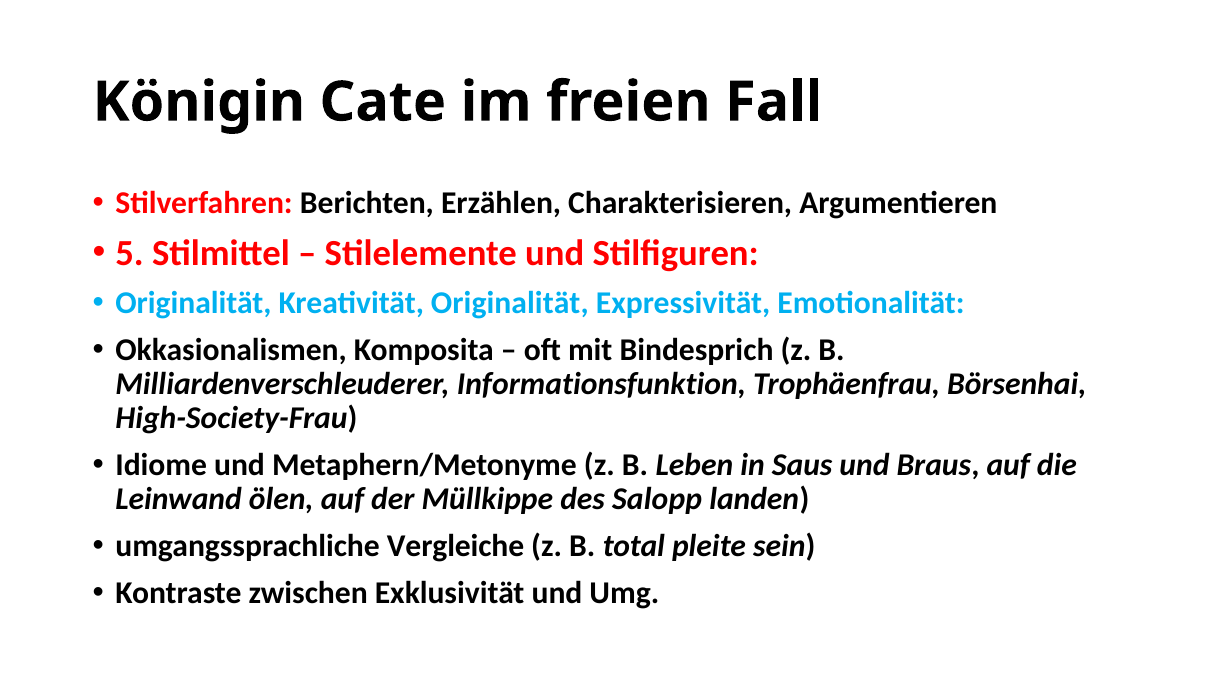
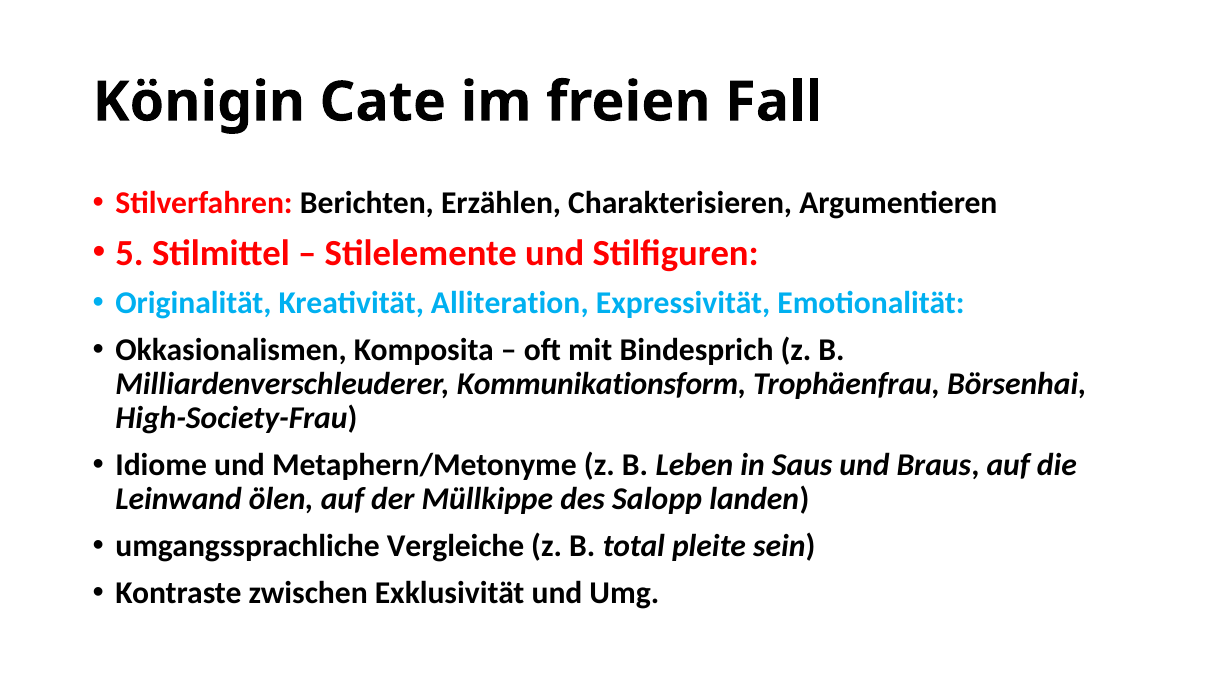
Kreativität Originalität: Originalität -> Alliteration (510, 303)
Informationsfunktion: Informationsfunktion -> Kommunikationsform (601, 383)
